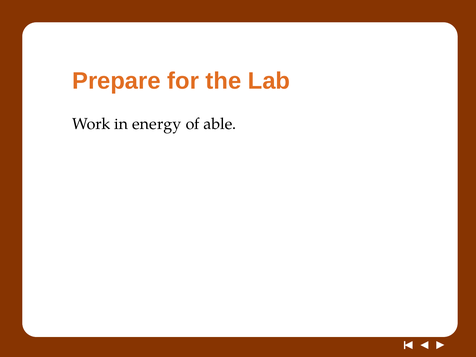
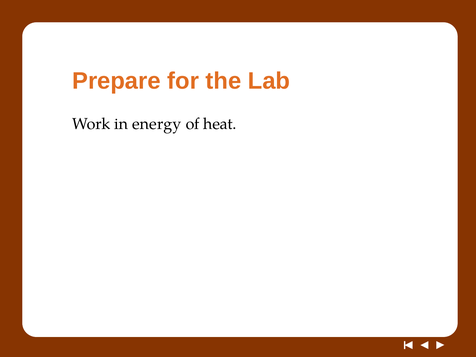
able: able -> heat (220, 124)
